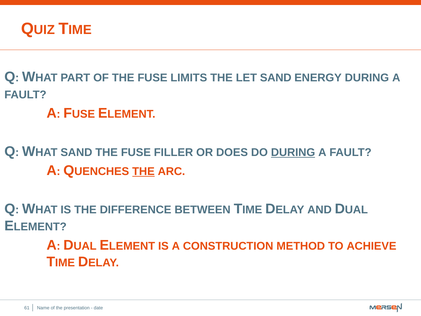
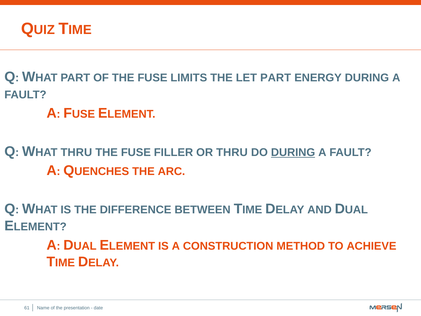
LET SAND: SAND -> PART (276, 78)
SAND: SAND -> THRU (76, 152)
OR DOES: DOES -> THRU (232, 152)
THE underline: present -> none (143, 171)
